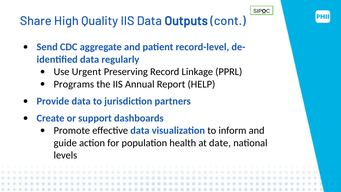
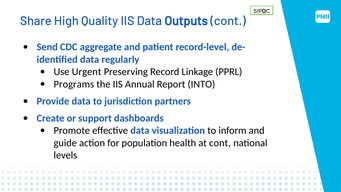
HELP: HELP -> INTO (201, 84)
at date: date -> cont (220, 143)
